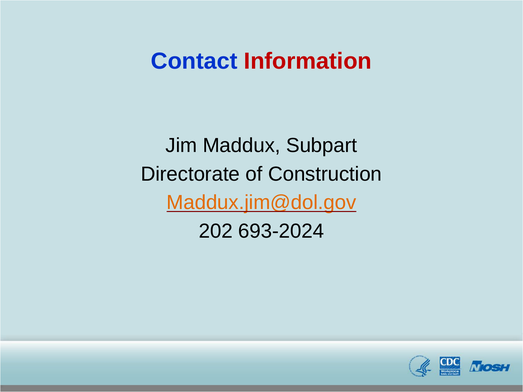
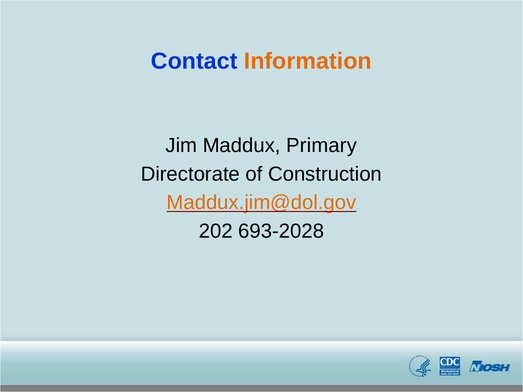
Information colour: red -> orange (308, 61)
Subpart: Subpart -> Primary (322, 146)
693-2024: 693-2024 -> 693-2028 (281, 231)
